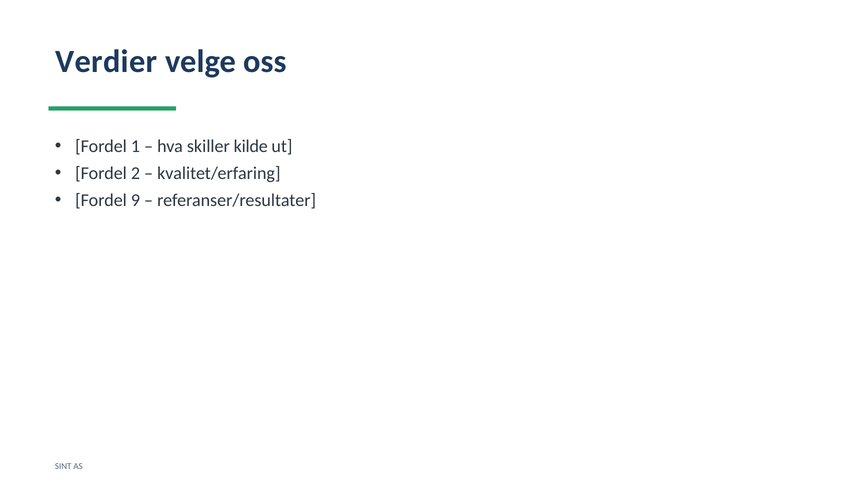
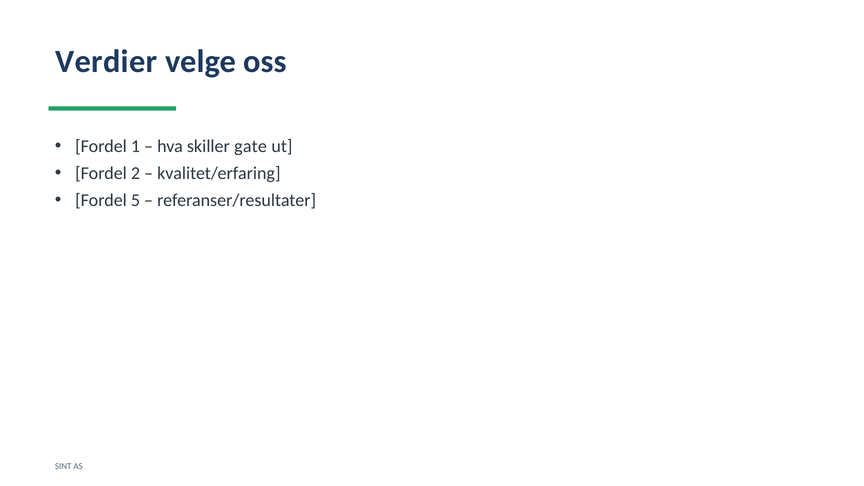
kilde: kilde -> gate (251, 146)
9: 9 -> 5 (135, 200)
